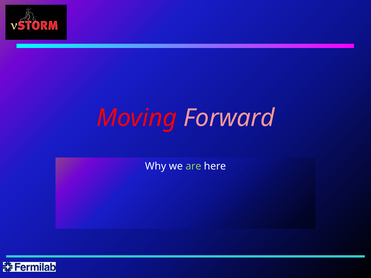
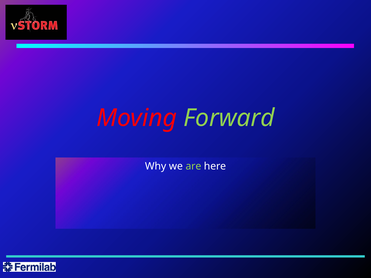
Forward colour: pink -> light green (229, 118)
